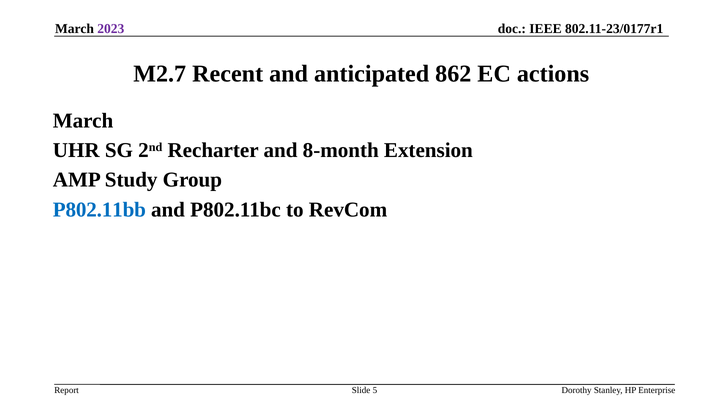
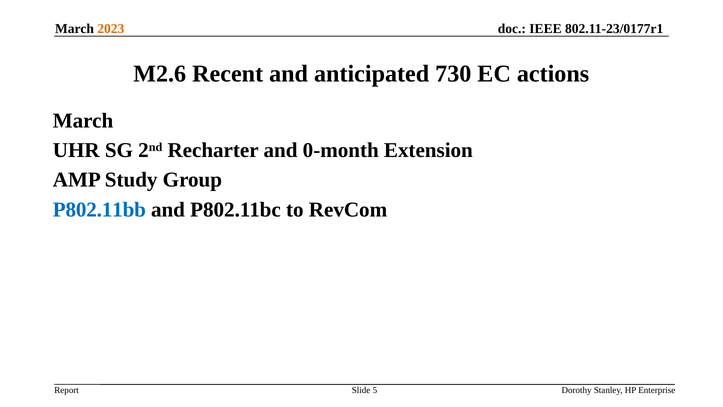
2023 colour: purple -> orange (111, 29)
M2.7: M2.7 -> M2.6 (160, 74)
862: 862 -> 730 (453, 74)
8-month: 8-month -> 0-month (341, 150)
